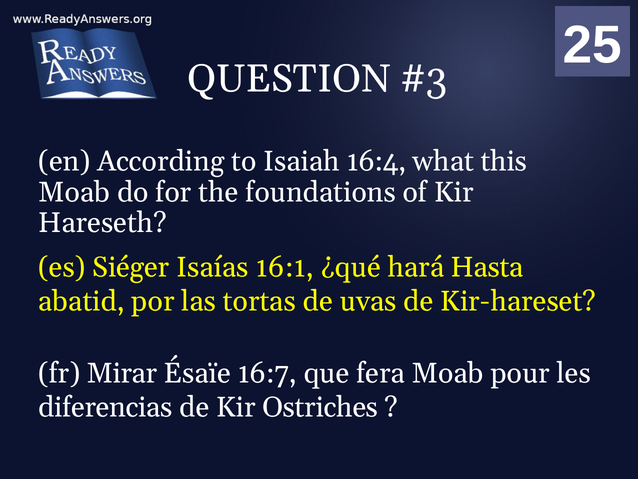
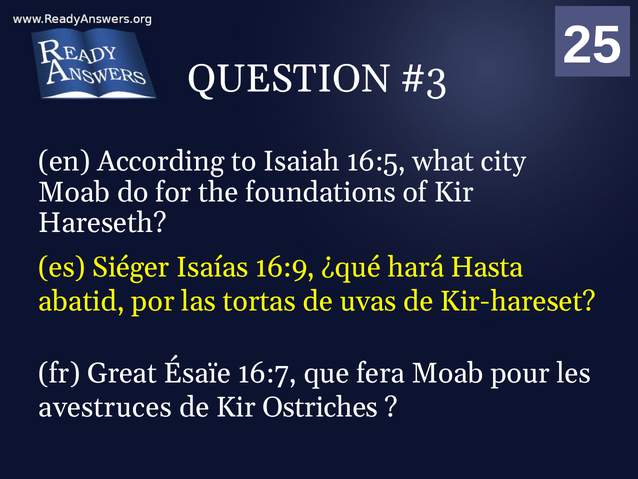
16:4: 16:4 -> 16:5 (376, 161)
this: this -> city (504, 161)
16:1: 16:1 -> 16:9 (285, 267)
Mirar: Mirar -> Great (122, 373)
diferencias: diferencias -> avestruces (105, 407)
